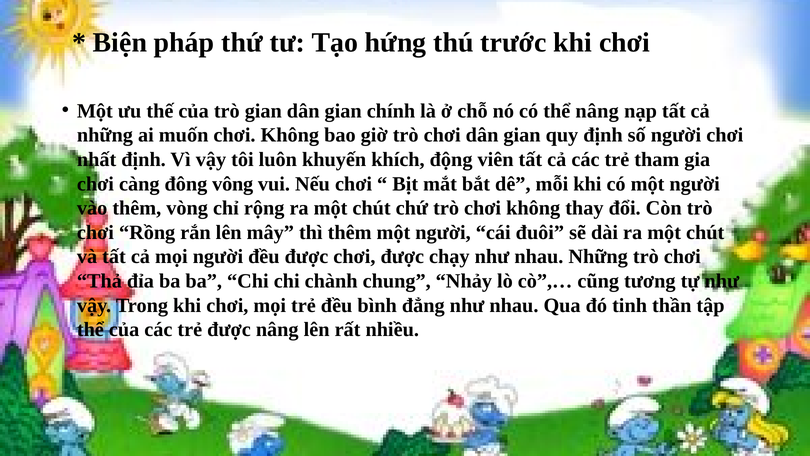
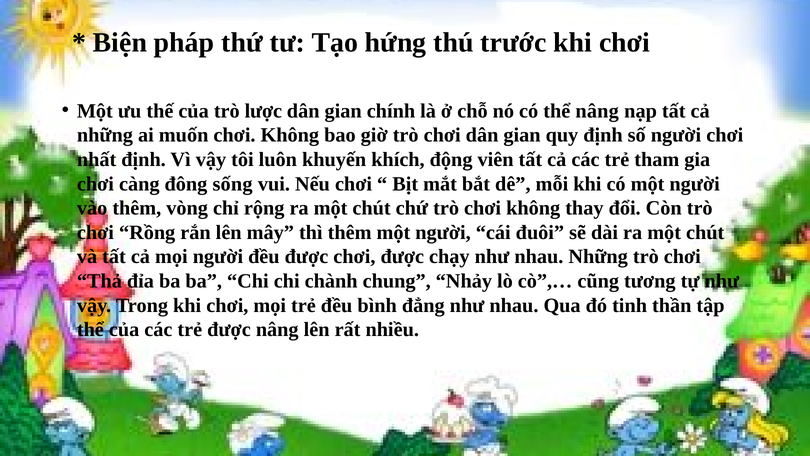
trò gian: gian -> lược (263, 111)
vông: vông -> sống (233, 184)
